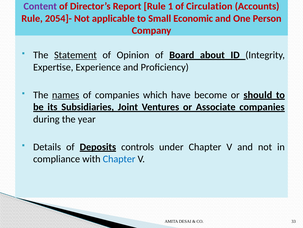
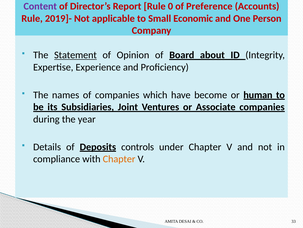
1: 1 -> 0 (170, 6)
Circulation: Circulation -> Preference (209, 6)
2054]-: 2054]- -> 2019]- (58, 18)
names underline: present -> none (66, 95)
should: should -> human (258, 95)
Chapter colour: blue -> orange (119, 159)
